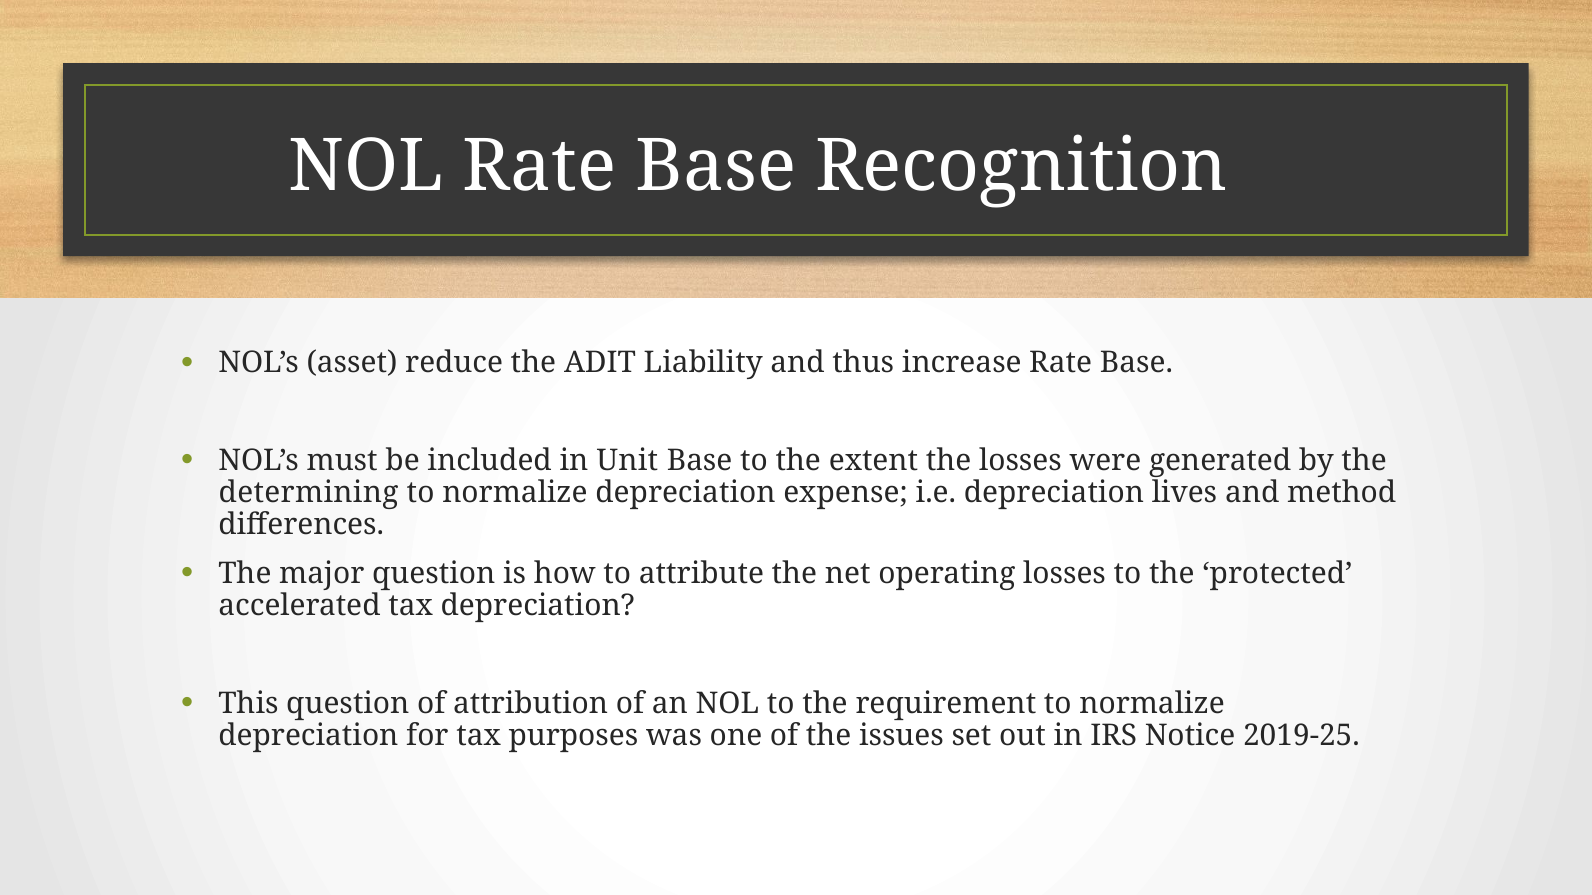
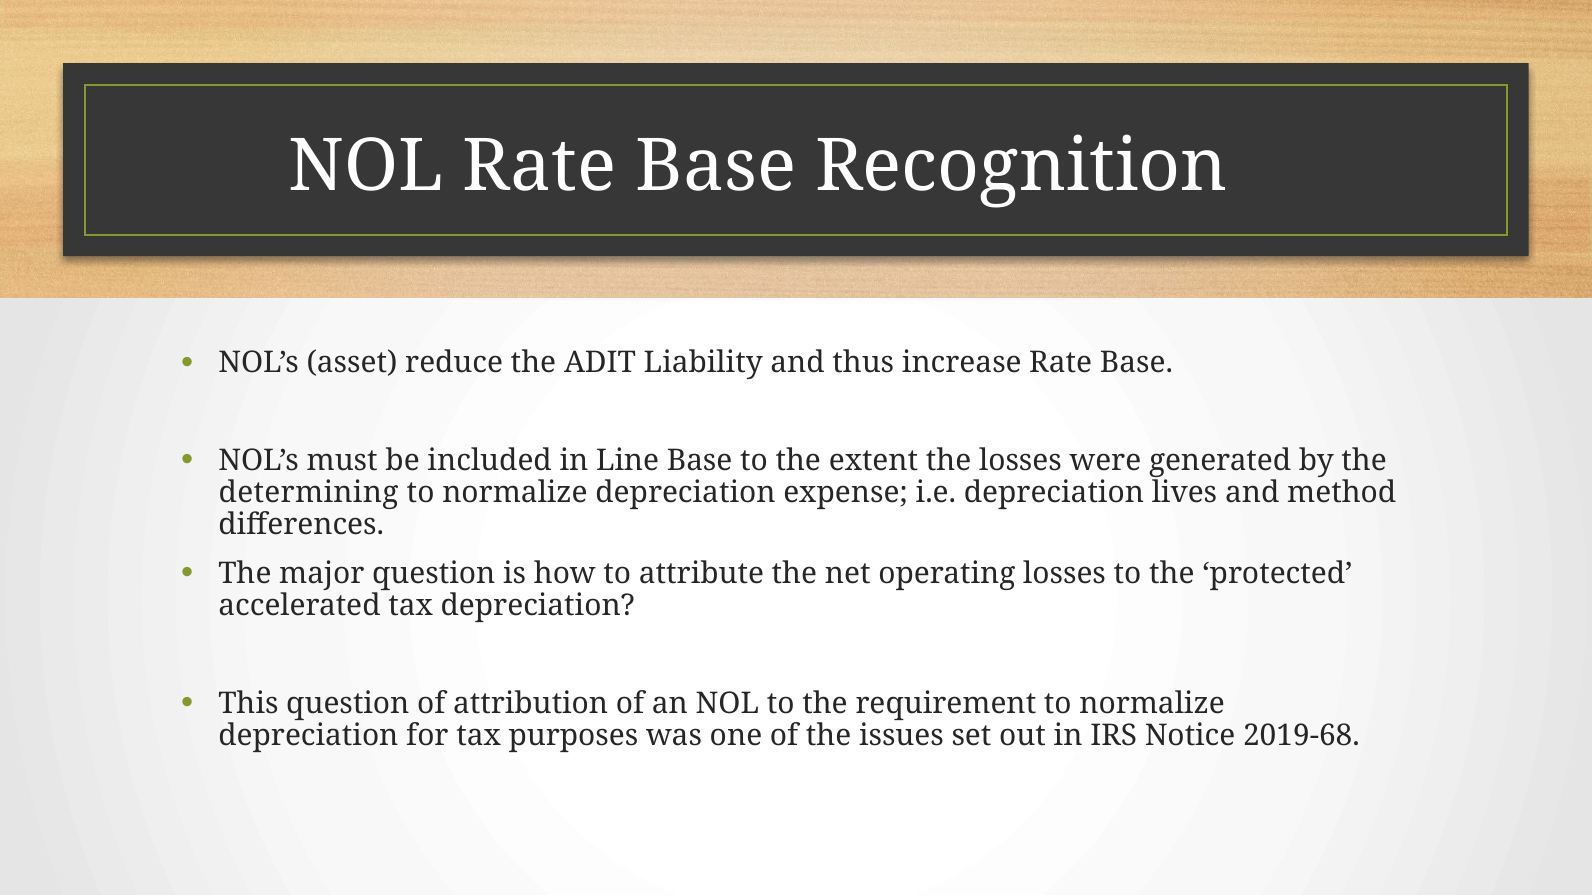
Unit: Unit -> Line (628, 461)
2019-25: 2019-25 -> 2019-68 (1301, 736)
